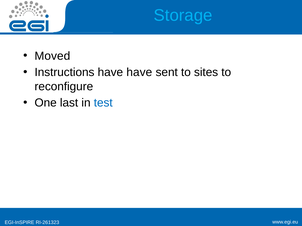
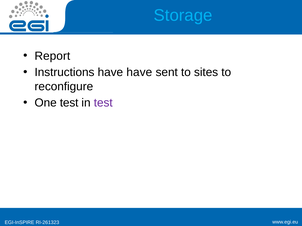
Moved: Moved -> Report (52, 56)
One last: last -> test (69, 103)
test colour: blue -> purple (103, 103)
